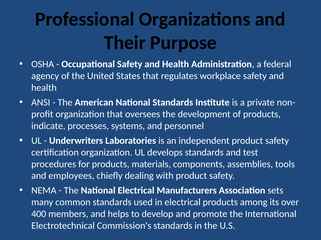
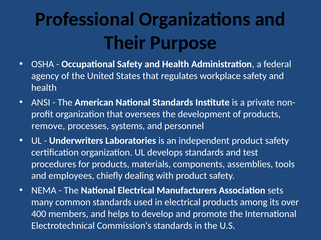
indicate: indicate -> remove (48, 126)
